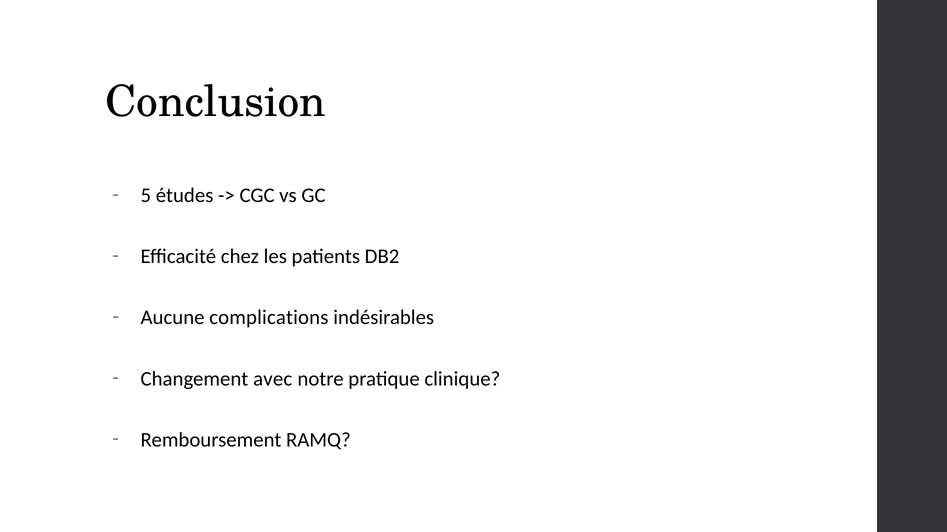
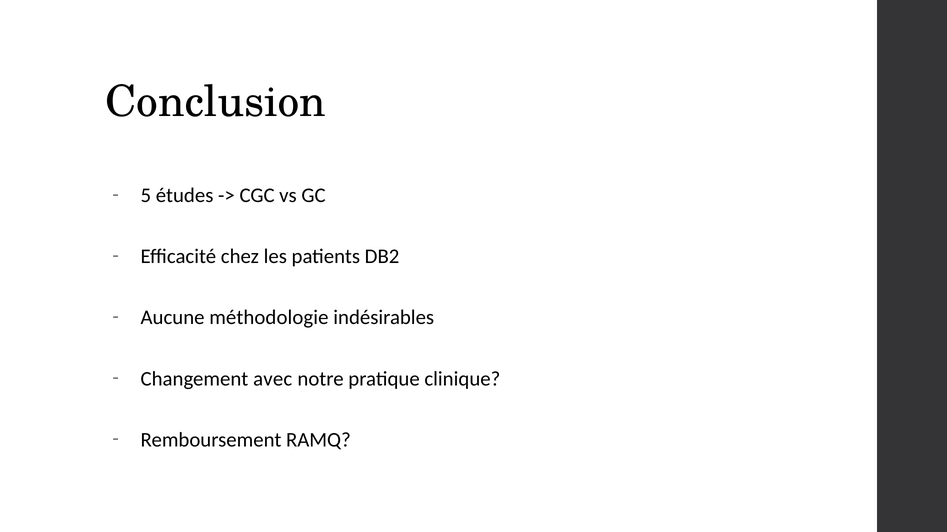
complications: complications -> méthodologie (269, 318)
